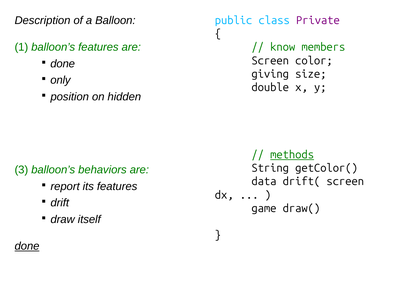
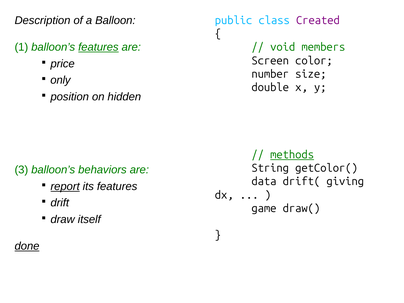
Private: Private -> Created (318, 20)
features underline: none -> present (98, 47)
know: know -> void (283, 47)
done: done -> price (63, 64)
giving: giving -> number (270, 74)
drift( screen: screen -> giving (345, 182)
report underline: none -> present (65, 186)
